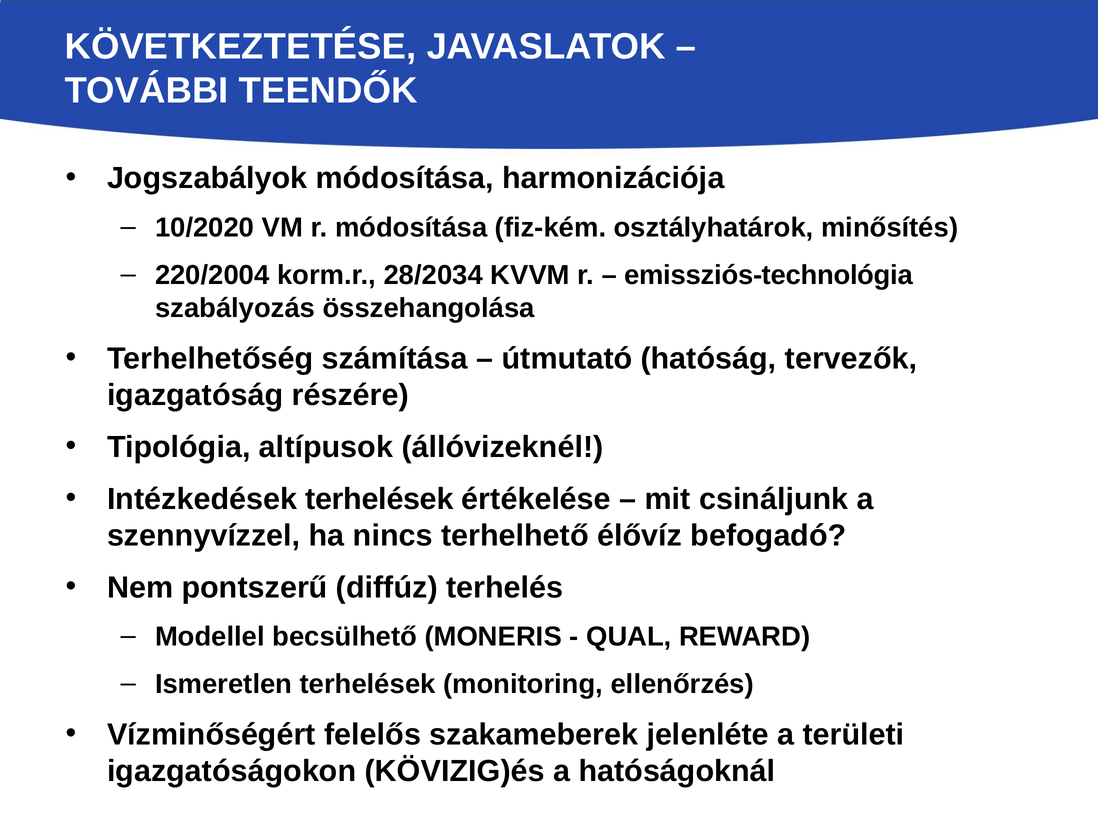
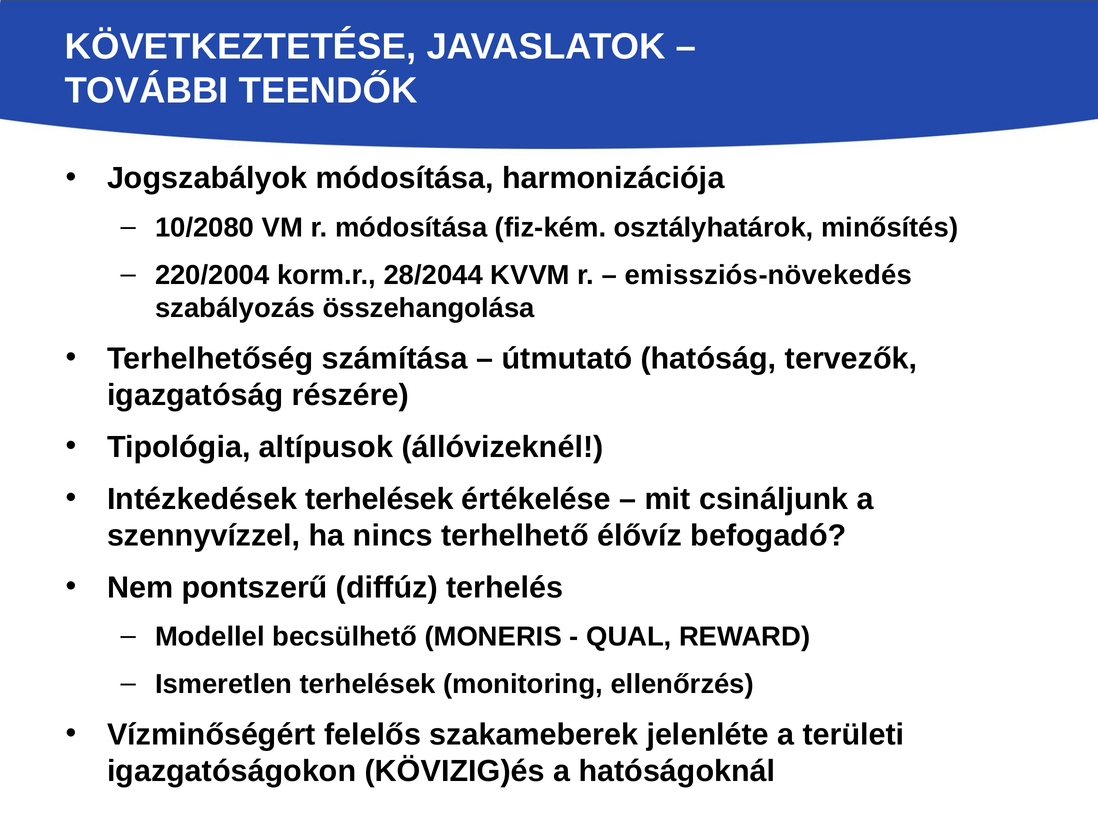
10/2020: 10/2020 -> 10/2080 (205, 227)
28/2034: 28/2034 -> 28/2044 (433, 275)
emissziós-technológia: emissziós-technológia -> emissziós-növekedés (768, 275)
